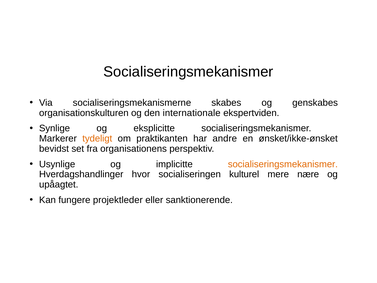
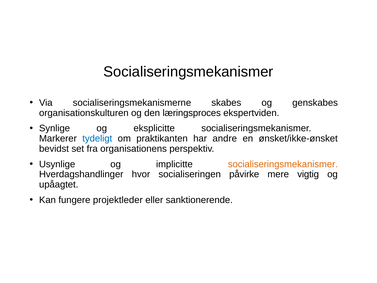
internationale: internationale -> læringsproces (192, 113)
tydeligt colour: orange -> blue (97, 138)
kulturel: kulturel -> påvirke (244, 174)
nære: nære -> vigtig (308, 174)
